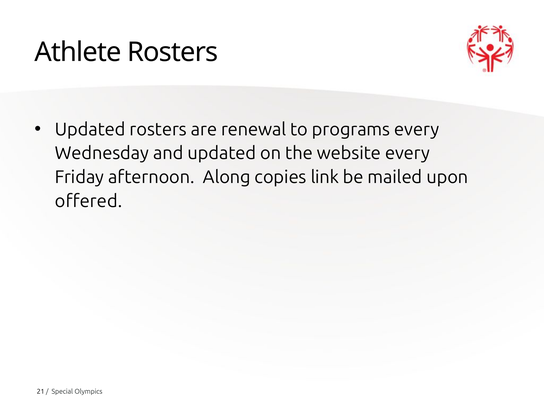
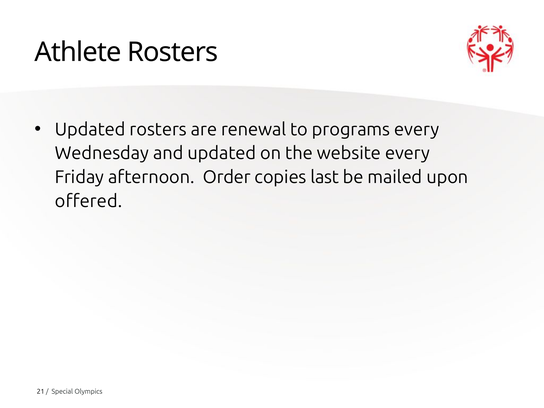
Along: Along -> Order (227, 177)
link: link -> last (325, 177)
